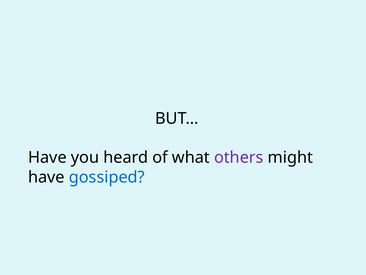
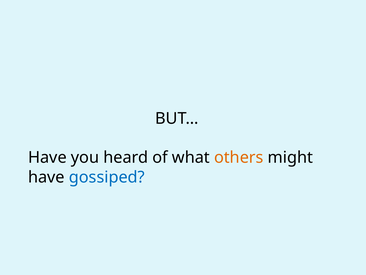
others colour: purple -> orange (239, 157)
